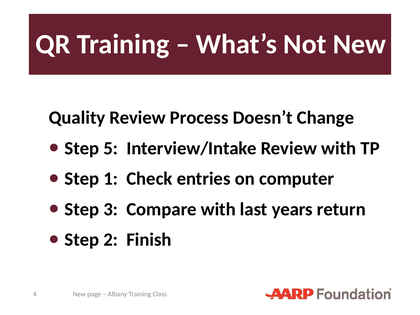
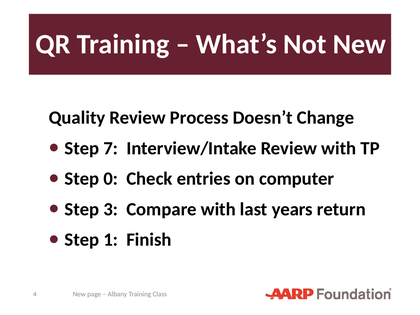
5: 5 -> 7 (111, 148)
1: 1 -> 0 (111, 179)
2: 2 -> 1 (111, 240)
